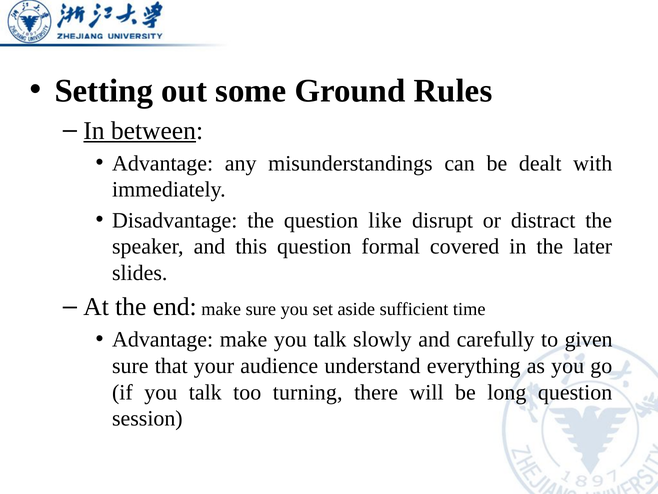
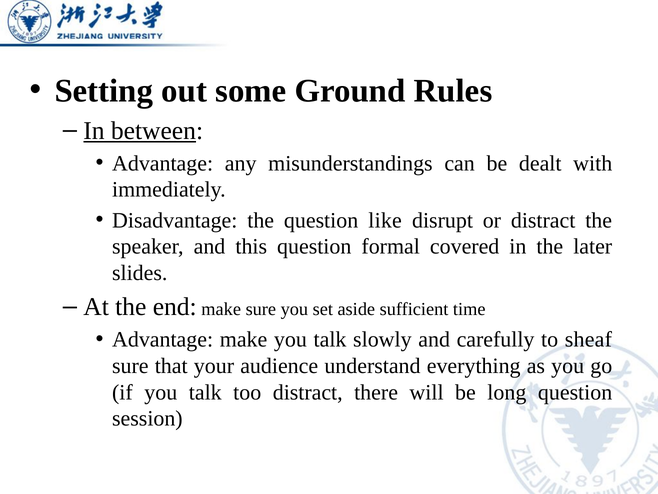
given: given -> sheaf (588, 339)
too turning: turning -> distract (308, 392)
